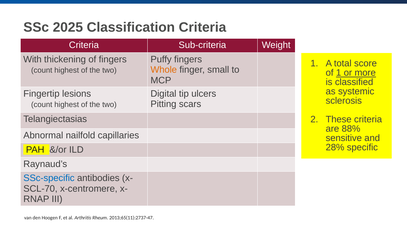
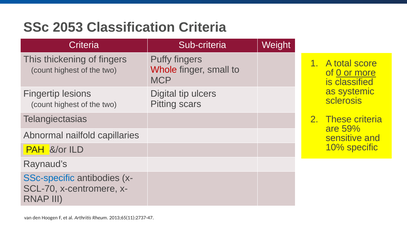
2025: 2025 -> 2053 (68, 27)
With: With -> This (32, 59)
Whole colour: orange -> red (164, 70)
of 1: 1 -> 0 (339, 73)
88%: 88% -> 59% (351, 129)
28%: 28% -> 10% (335, 147)
